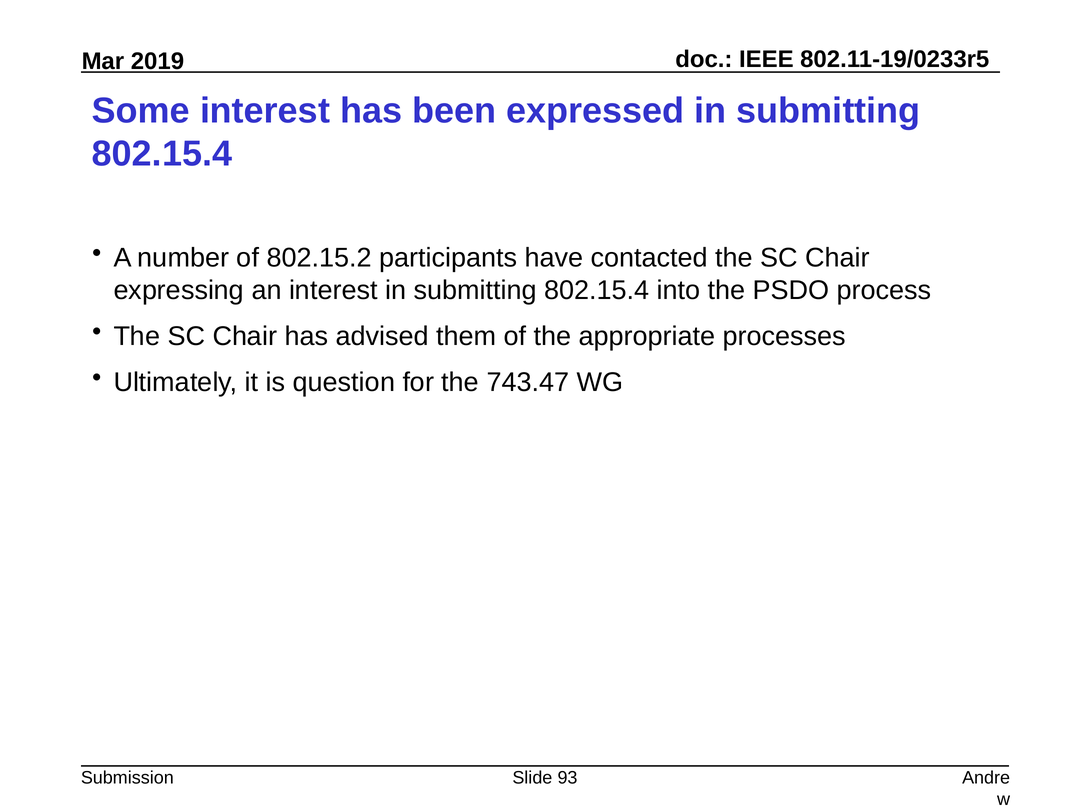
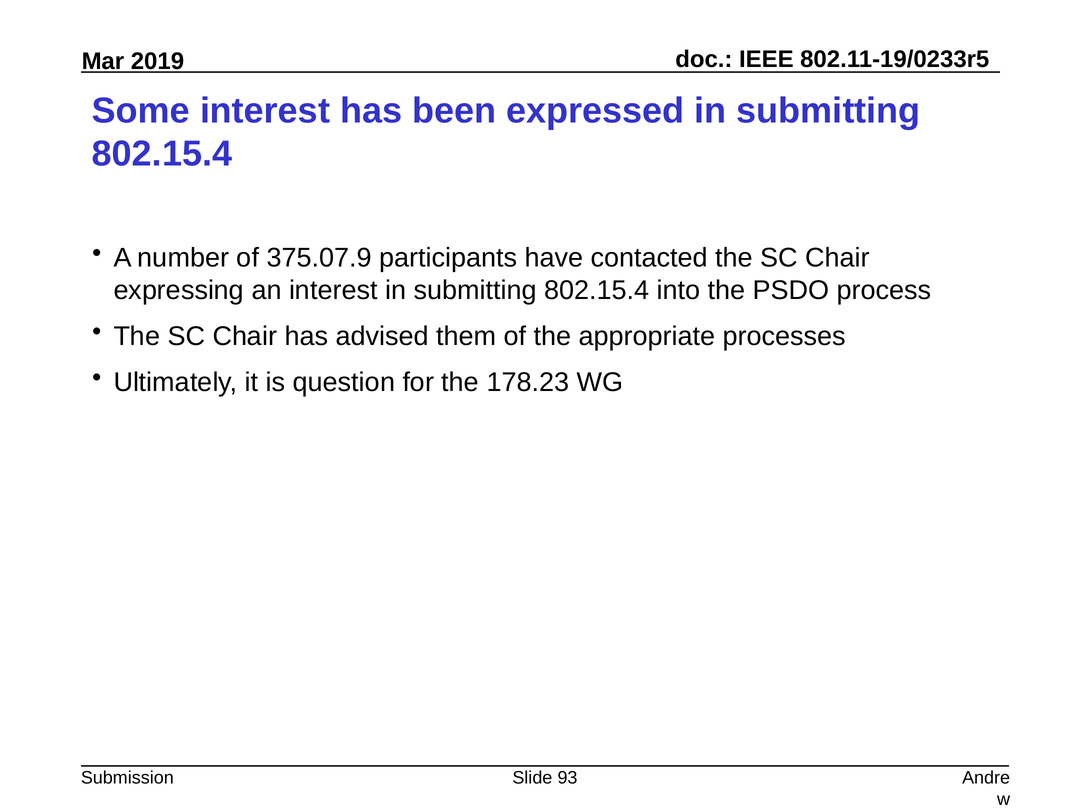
802.15.2: 802.15.2 -> 375.07.9 (319, 258)
743.47: 743.47 -> 178.23 (528, 382)
